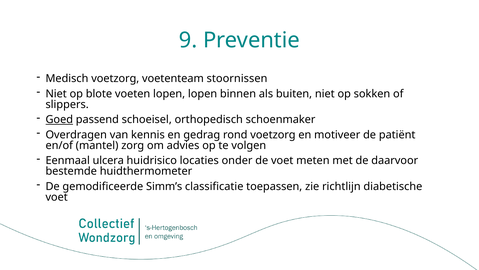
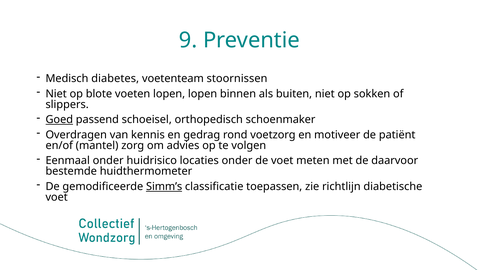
Medisch voetzorg: voetzorg -> diabetes (115, 78)
Eenmaal ulcera: ulcera -> onder (108, 160)
Simm’s underline: none -> present (164, 186)
